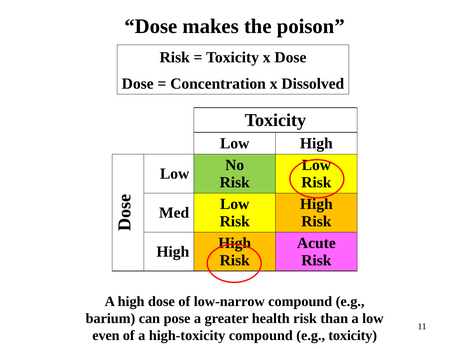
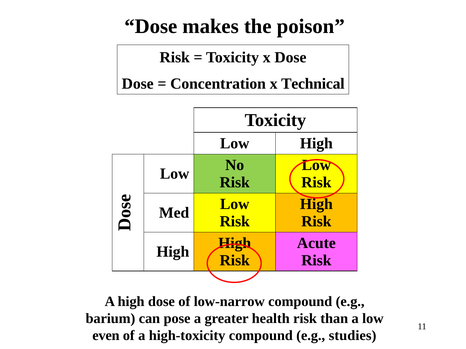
Dissolved: Dissolved -> Technical (313, 84)
e.g toxicity: toxicity -> studies (353, 336)
